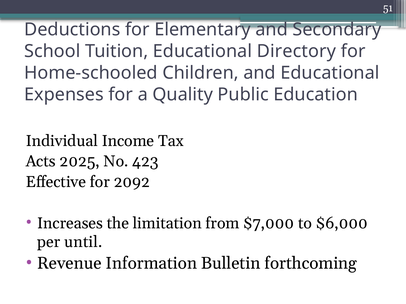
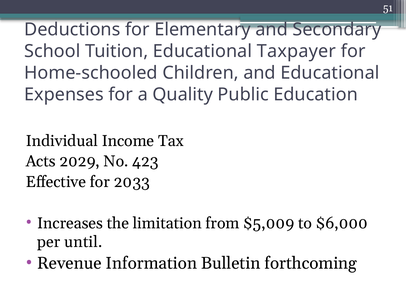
Directory: Directory -> Taxpayer (296, 51)
2025: 2025 -> 2029 (80, 162)
2092: 2092 -> 2033 (132, 182)
$7,000: $7,000 -> $5,009 (269, 224)
